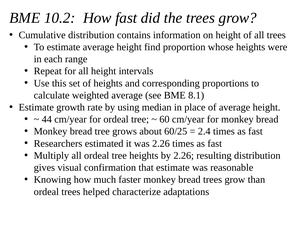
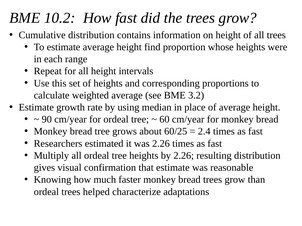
8.1: 8.1 -> 3.2 (196, 95)
44: 44 -> 90 (47, 120)
